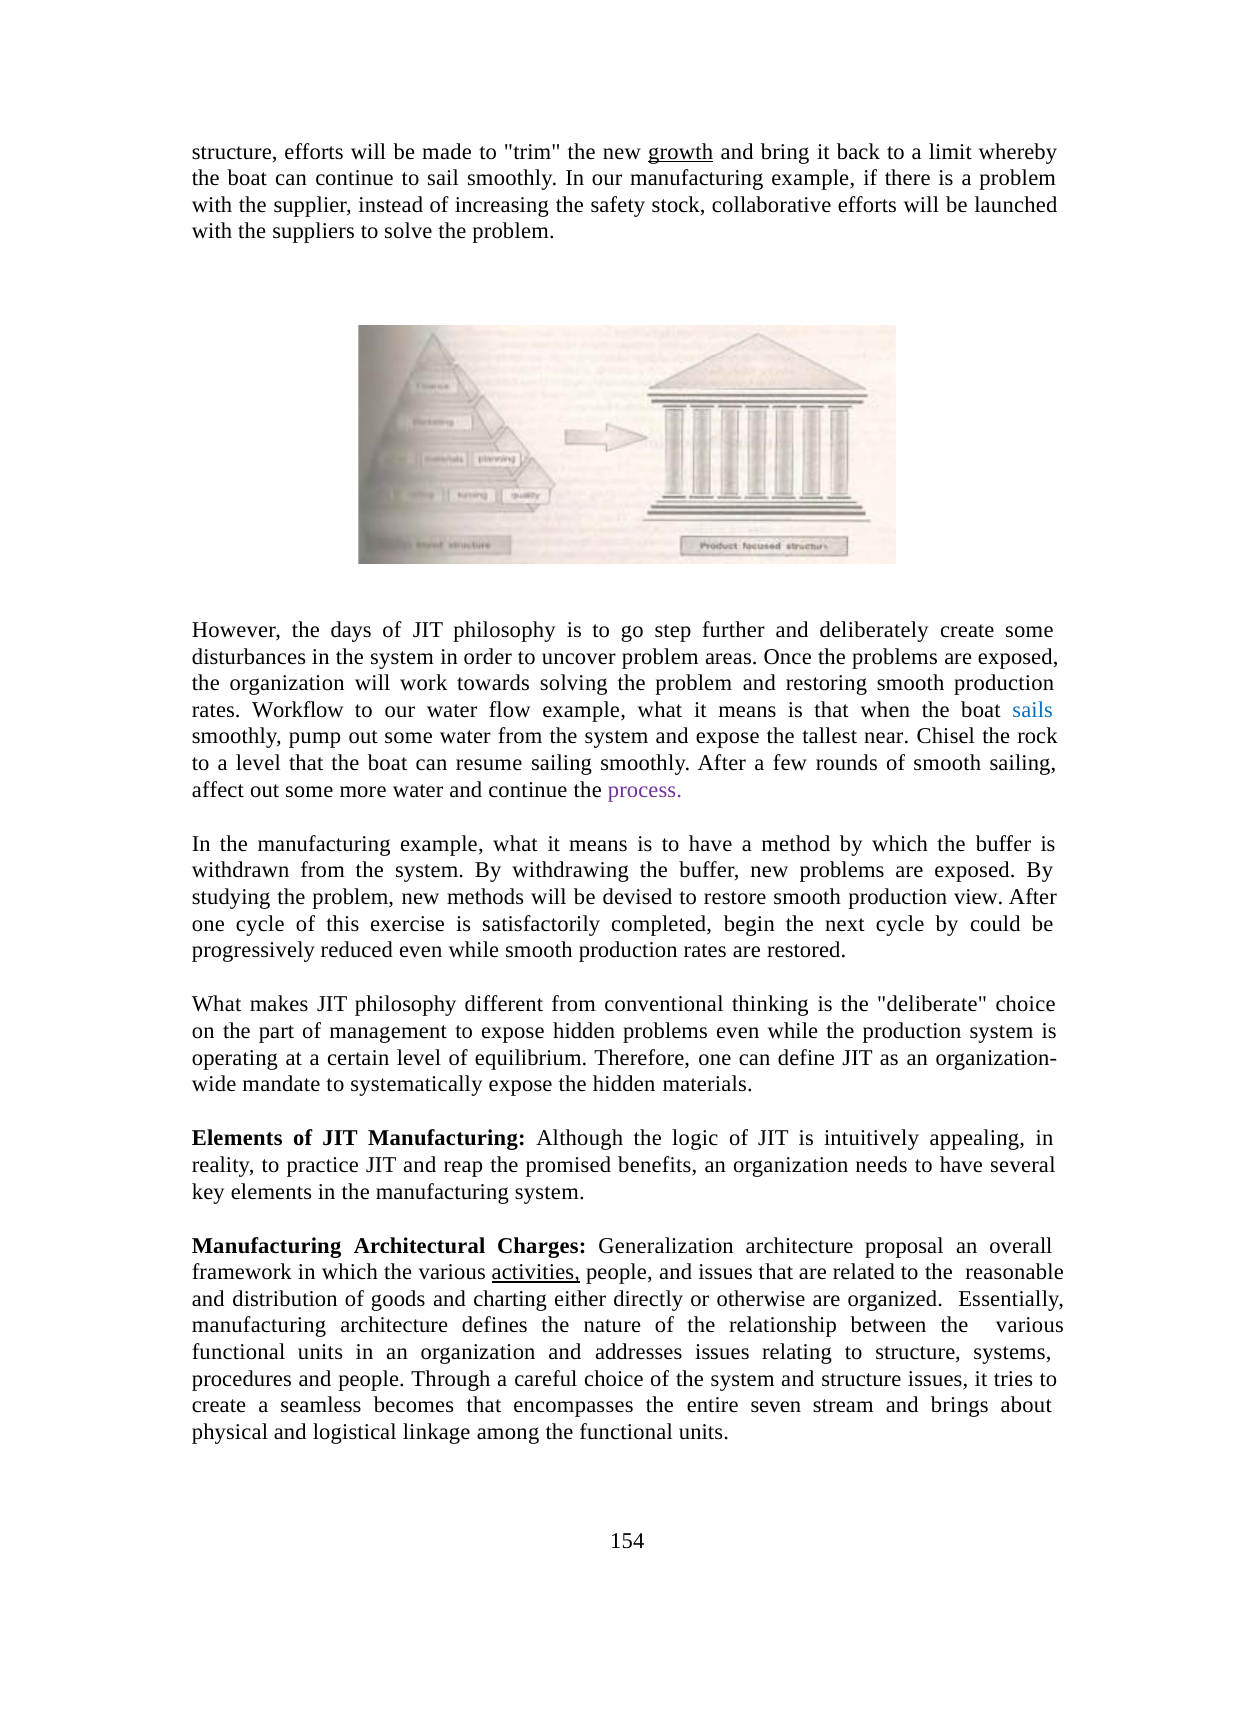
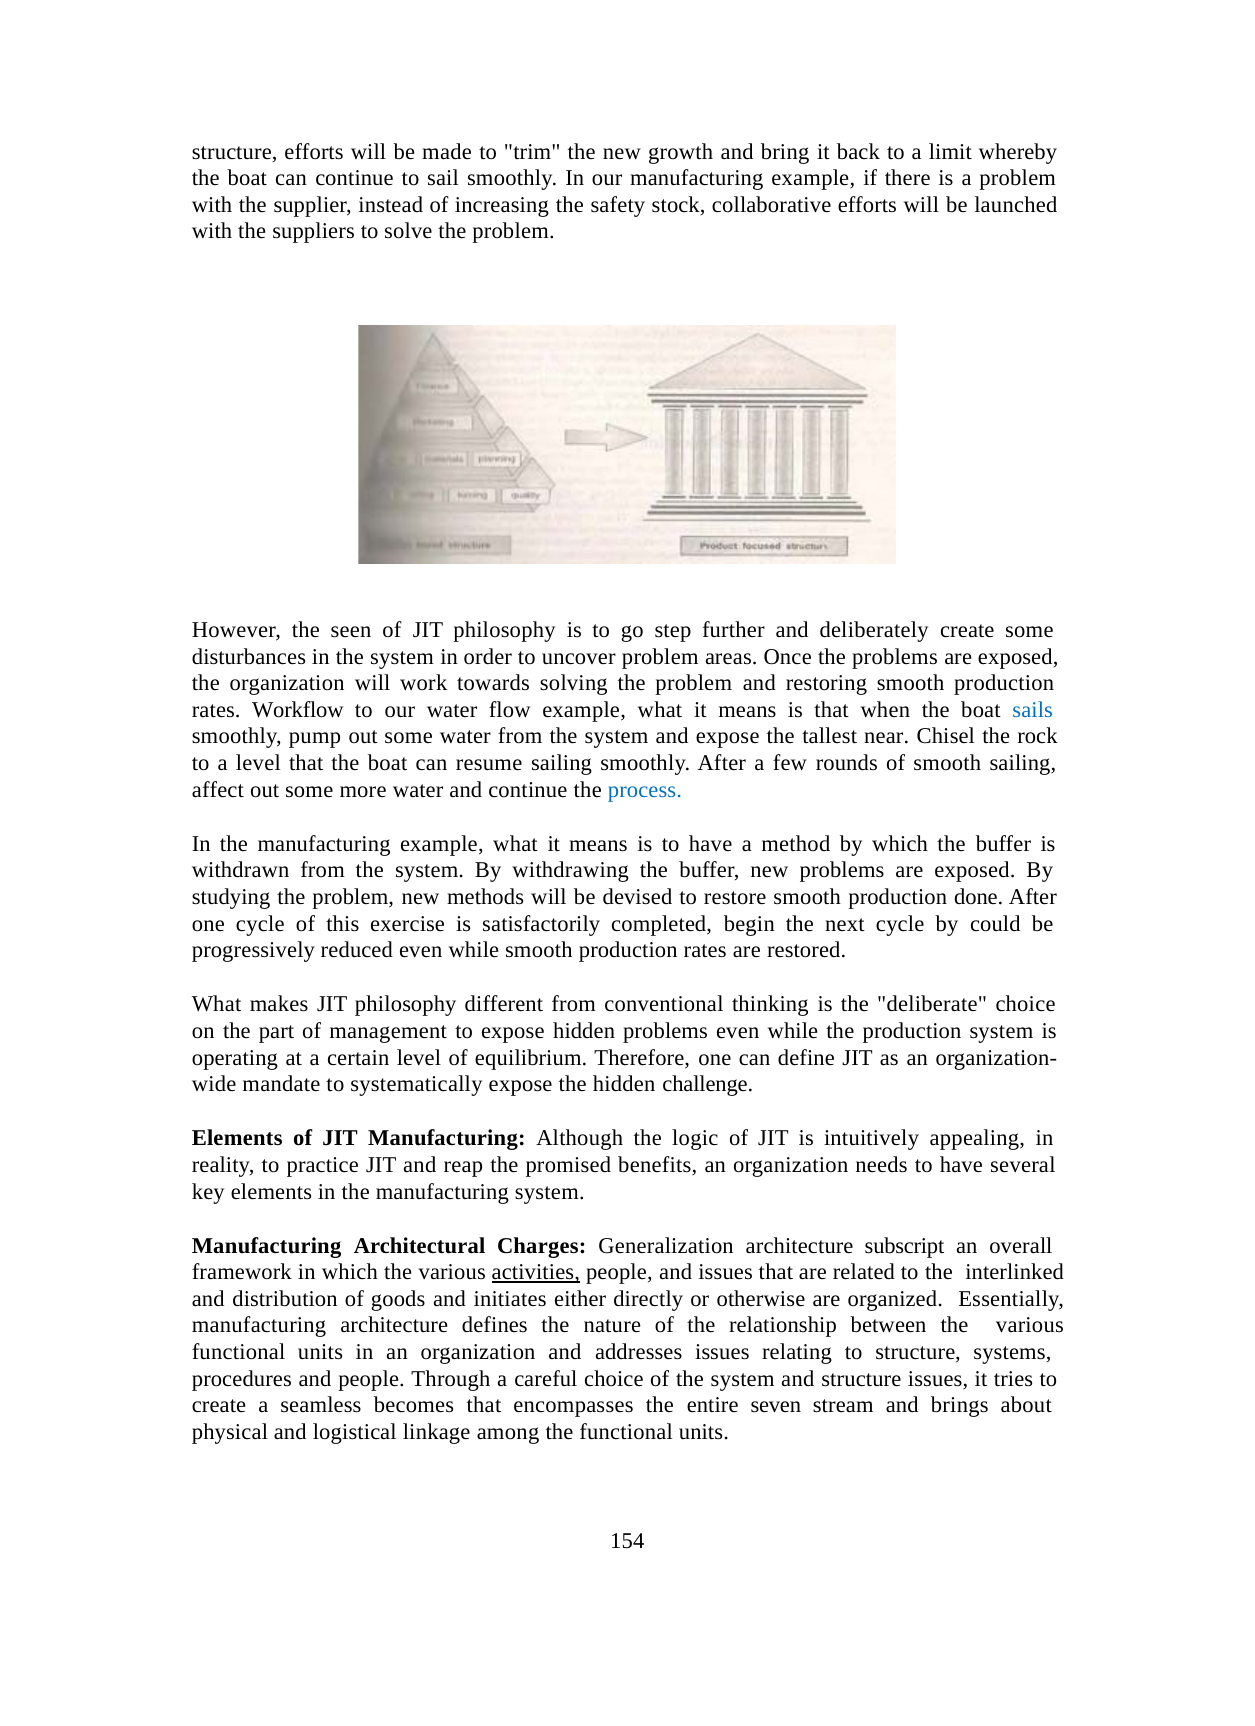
growth underline: present -> none (681, 152)
days: days -> seen (351, 631)
process colour: purple -> blue (645, 790)
view: view -> done (979, 897)
materials: materials -> challenge (708, 1085)
proposal: proposal -> subscript (905, 1246)
reasonable: reasonable -> interlinked (1015, 1273)
charting: charting -> initiates (510, 1299)
